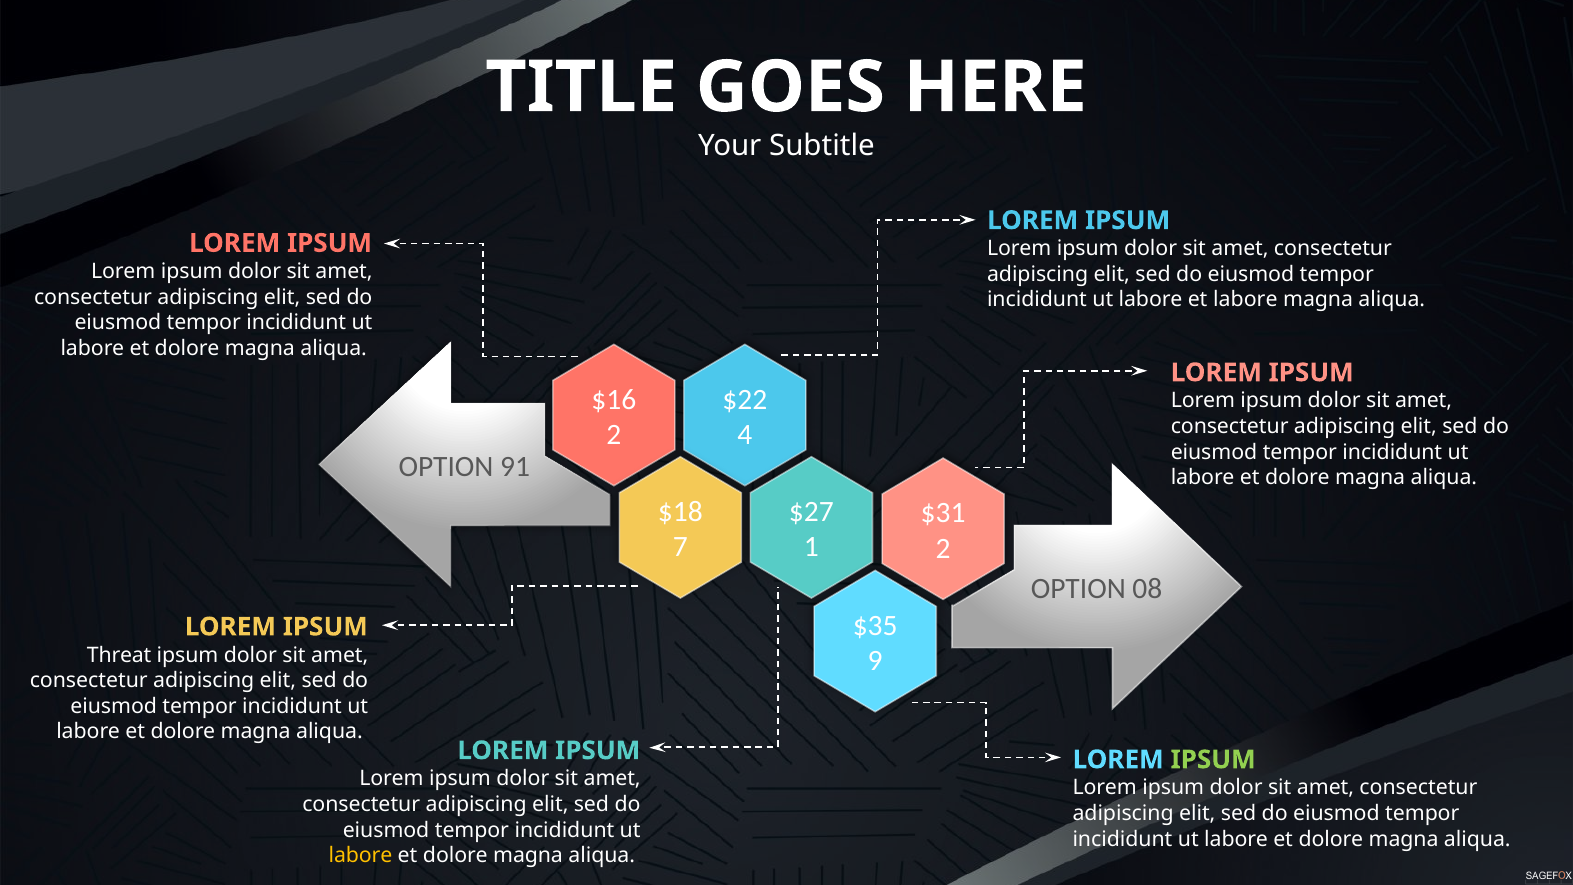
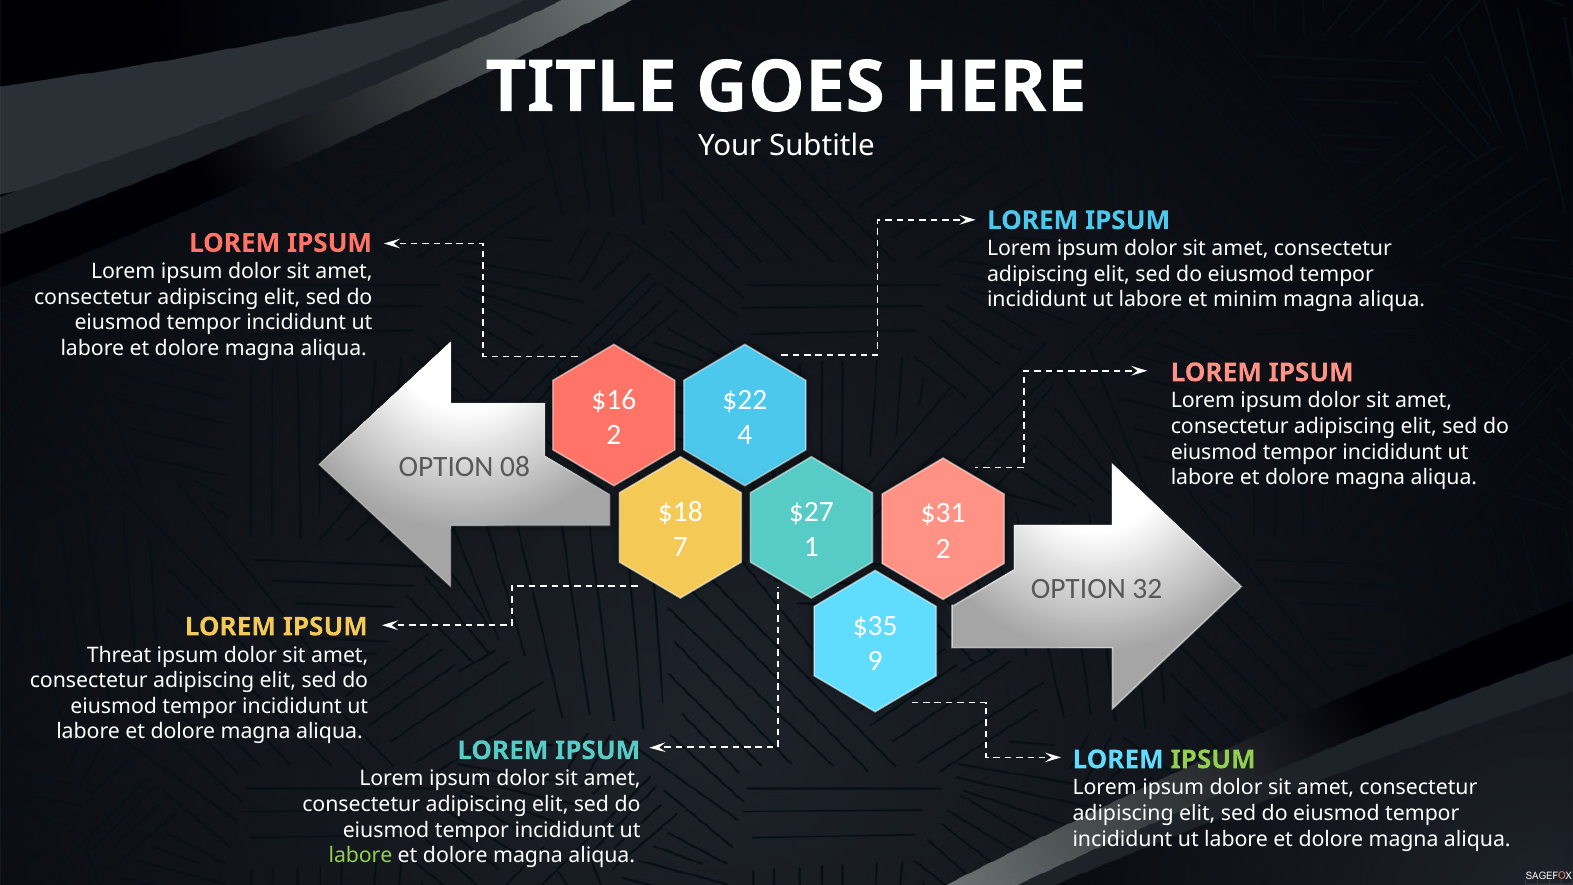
et labore: labore -> minim (1245, 300)
91: 91 -> 08 (515, 466)
08: 08 -> 32 (1147, 588)
labore colour: yellow -> light green (361, 855)
